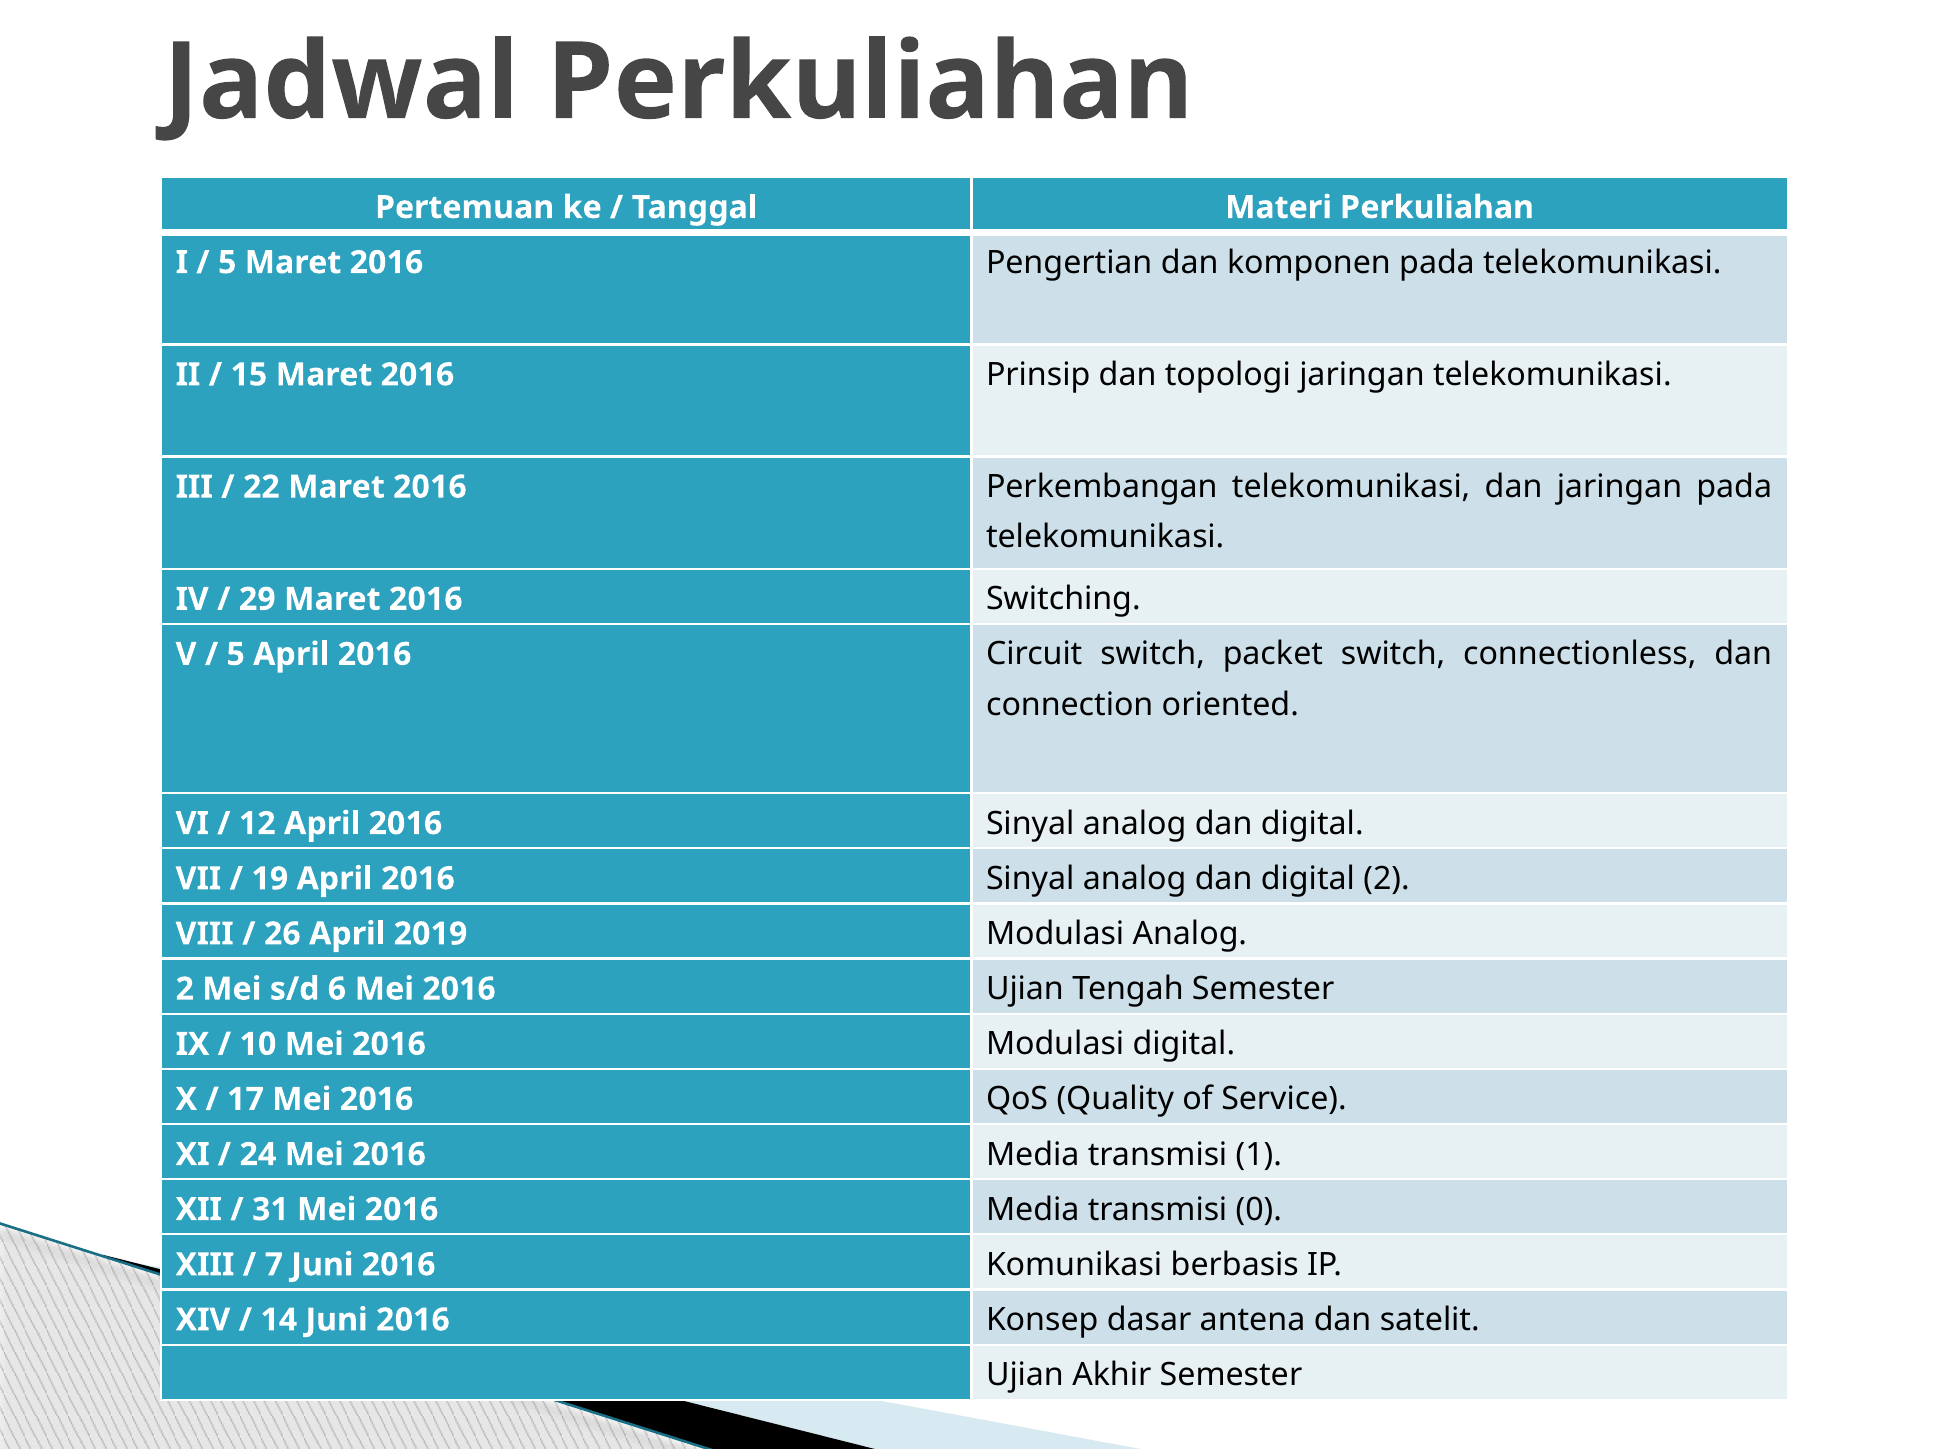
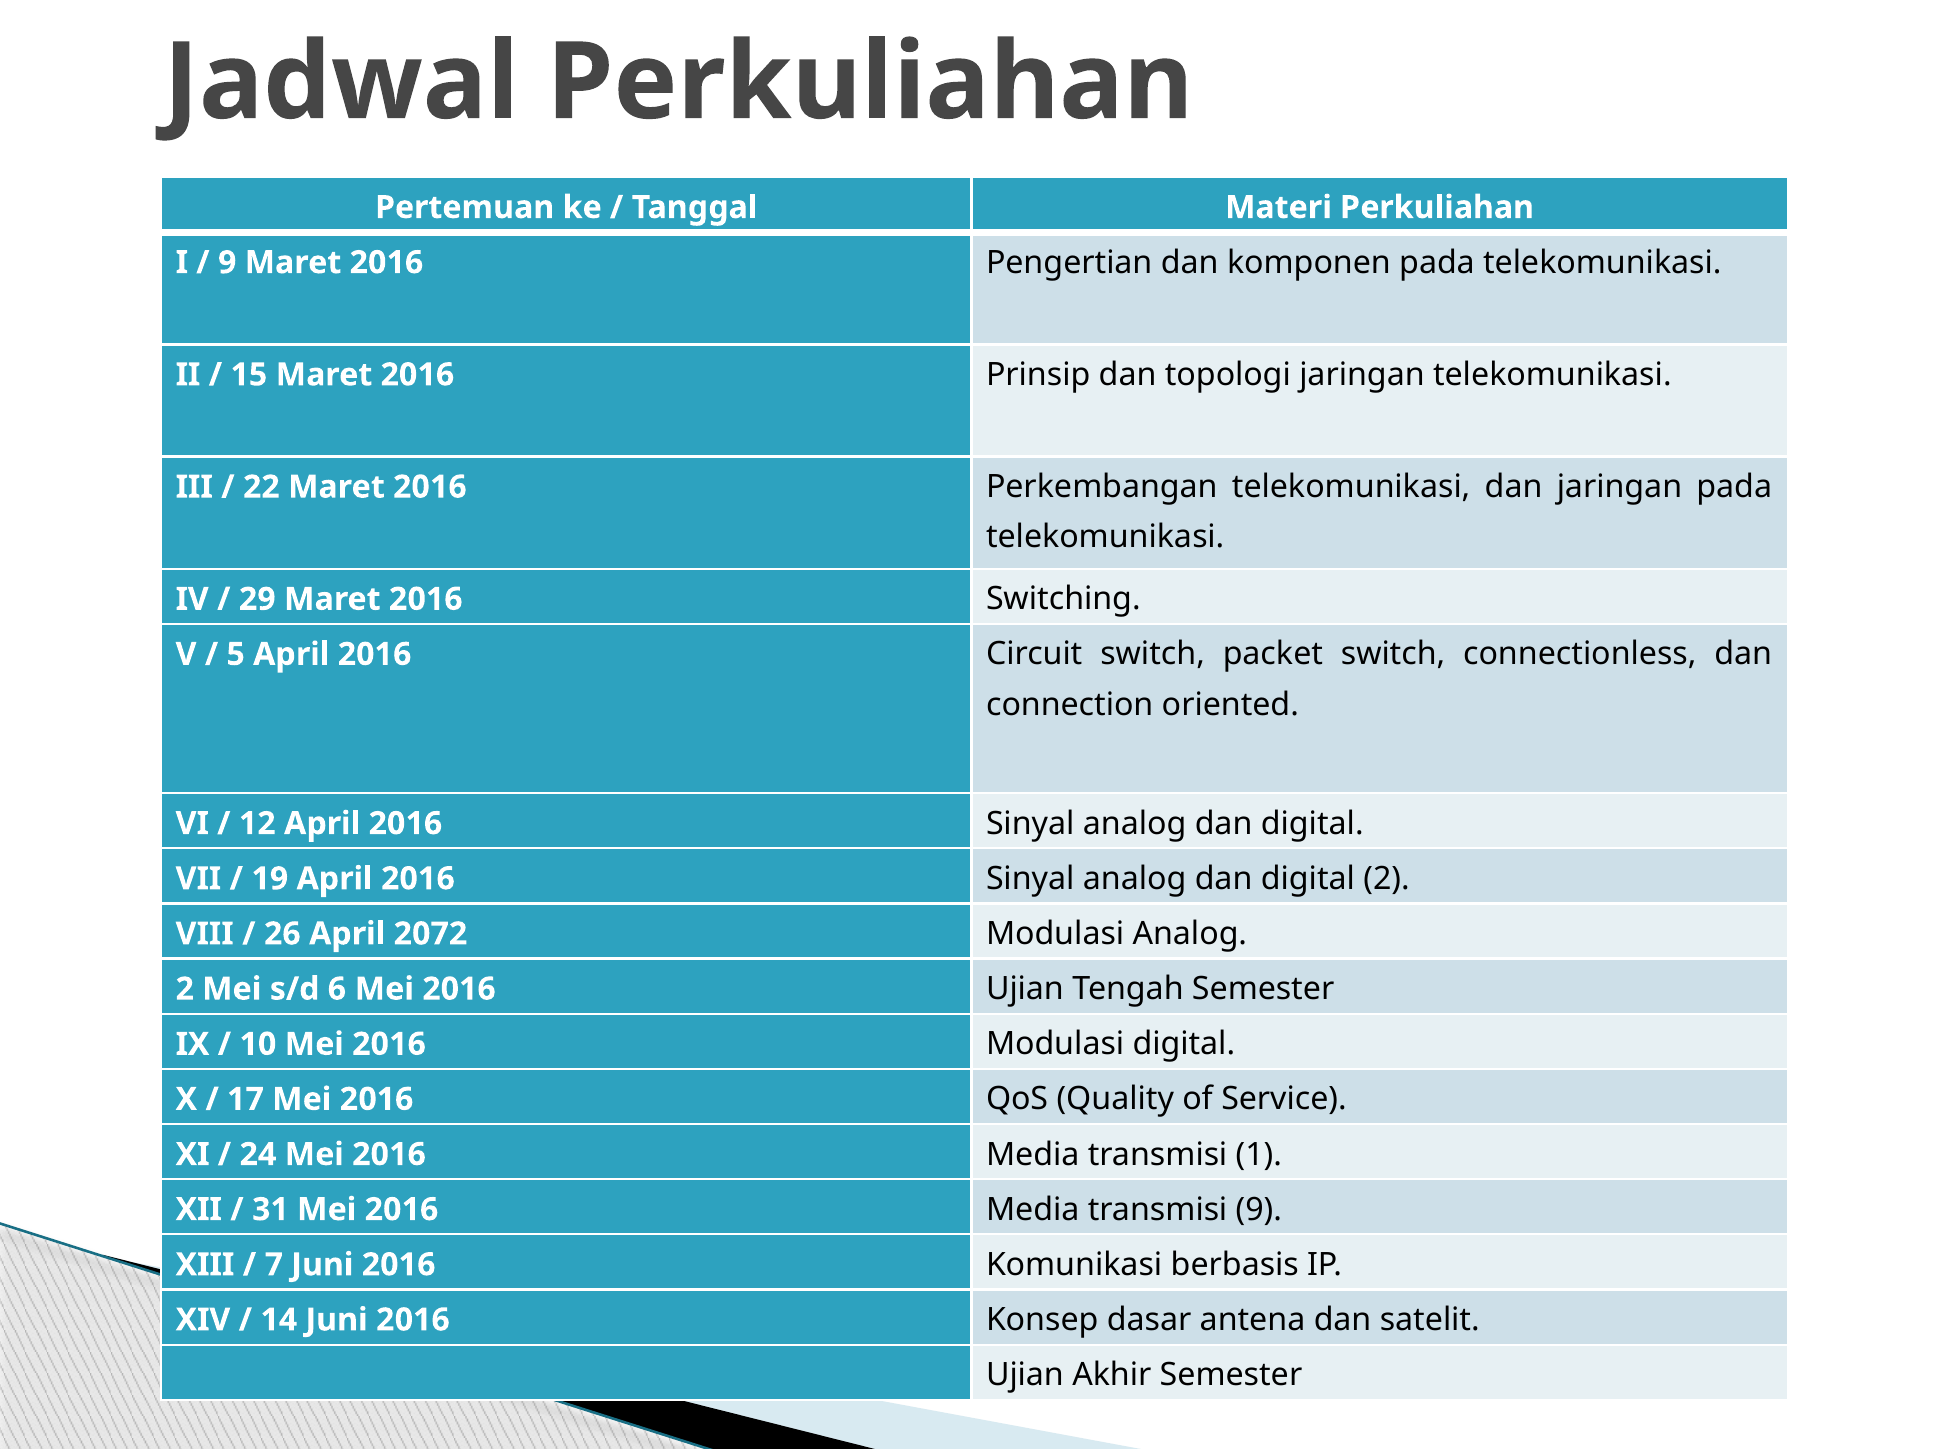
5: 5 -> 9 (227, 263)
2019: 2019 -> 2072 (431, 934)
transmisi 0: 0 -> 9 (1259, 1210)
